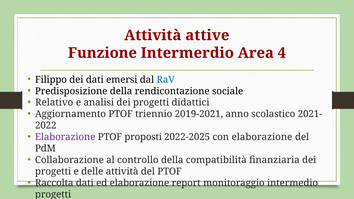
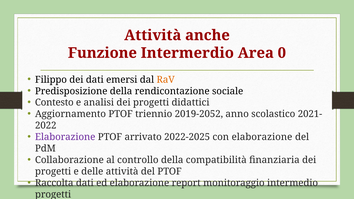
attive: attive -> anche (207, 35)
4: 4 -> 0 (282, 53)
RaV colour: blue -> orange (166, 80)
Relativo: Relativo -> Contesto (54, 103)
2019-2021: 2019-2021 -> 2019-2052 (199, 114)
proposti: proposti -> arrivato (143, 137)
